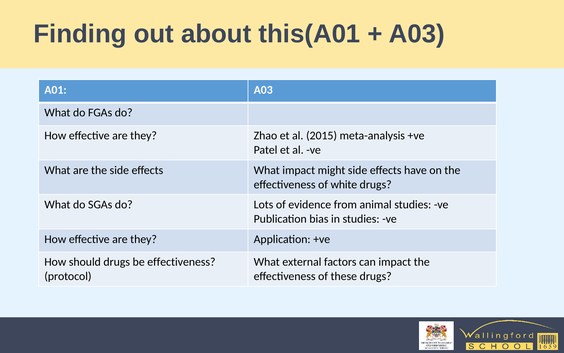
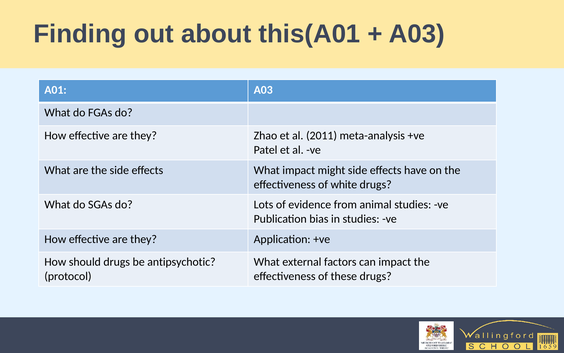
2015: 2015 -> 2011 (322, 135)
be effectiveness: effectiveness -> antipsychotic (181, 262)
